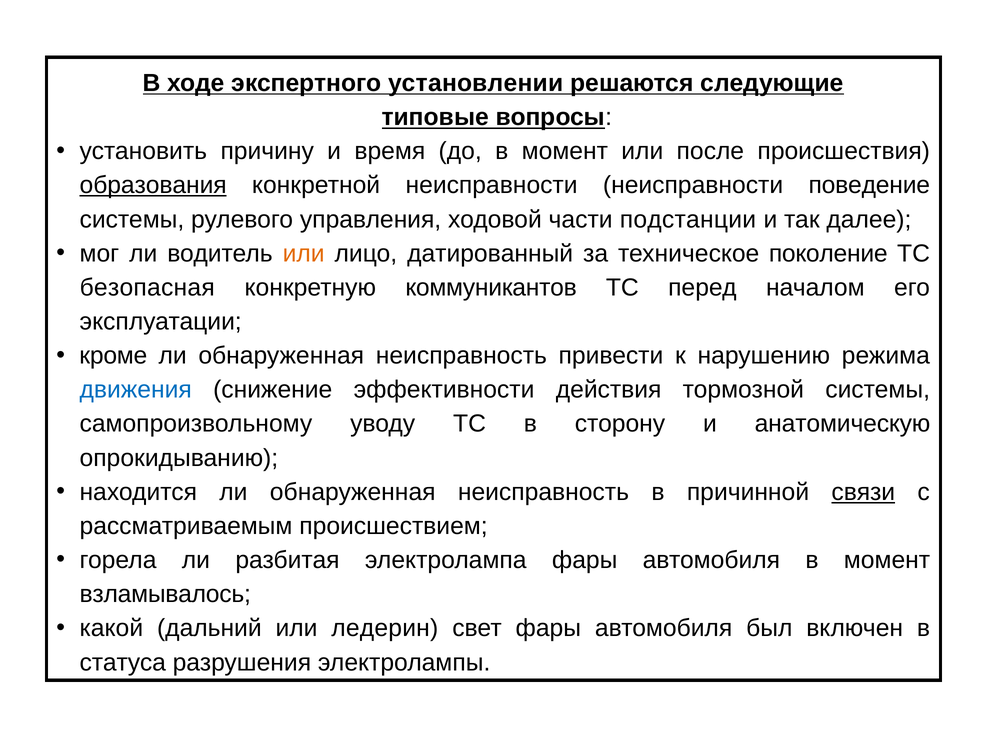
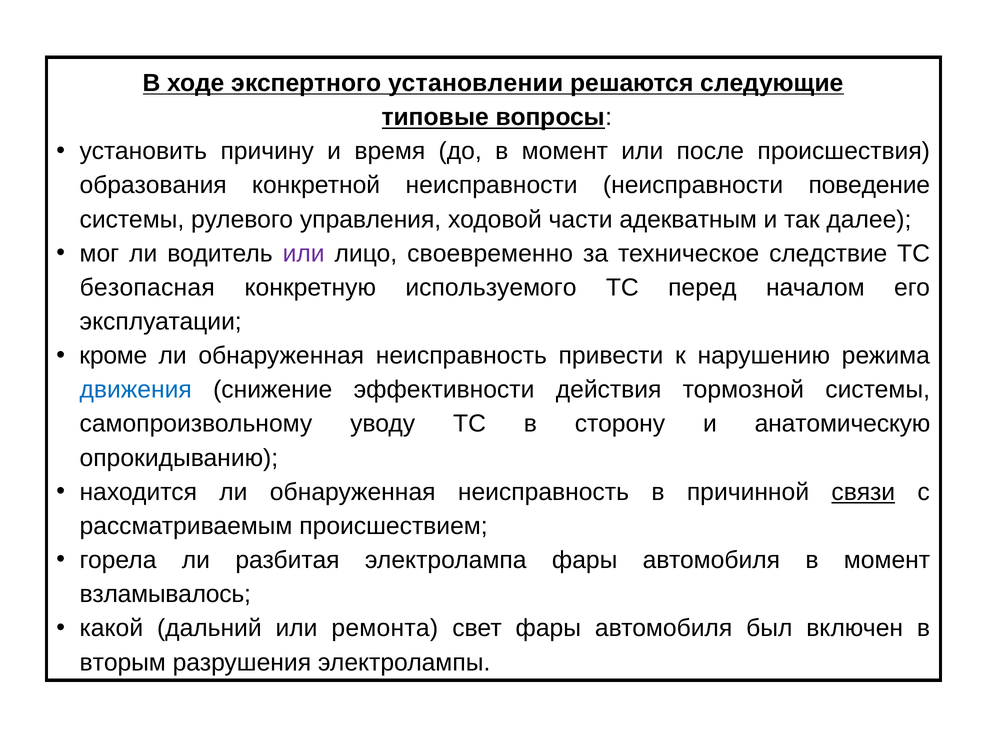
образования underline: present -> none (153, 185)
подстанции: подстанции -> адекватным (688, 219)
или colour: orange -> purple (304, 253)
датированный: датированный -> своевременно (490, 253)
поколение: поколение -> следствие (828, 253)
коммуникантов: коммуникантов -> используемого (491, 287)
ледерин: ледерин -> ремонта (385, 628)
статуса: статуса -> вторым (123, 662)
